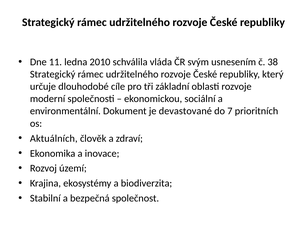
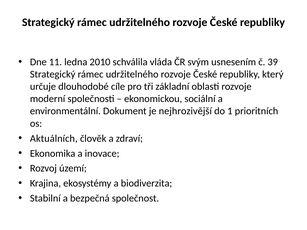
38: 38 -> 39 (273, 62)
devastované: devastované -> nejhrozivější (185, 111)
7: 7 -> 1 (230, 111)
